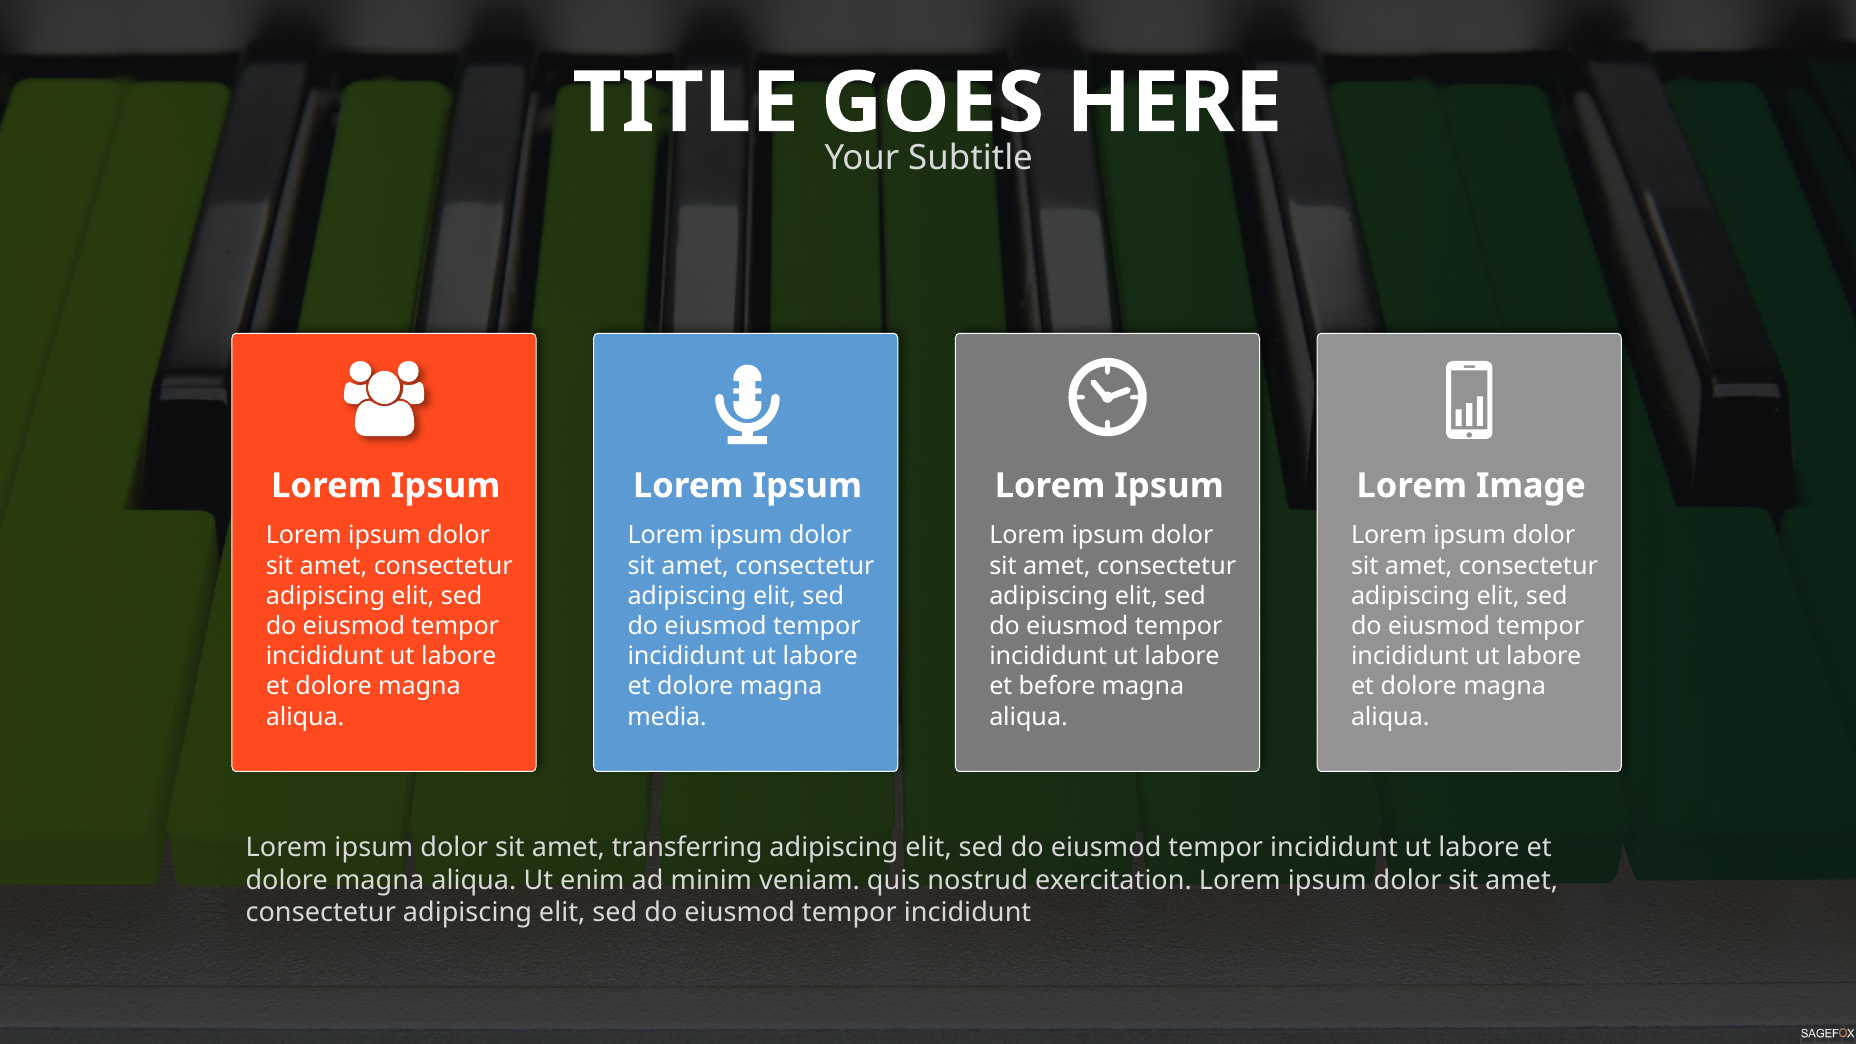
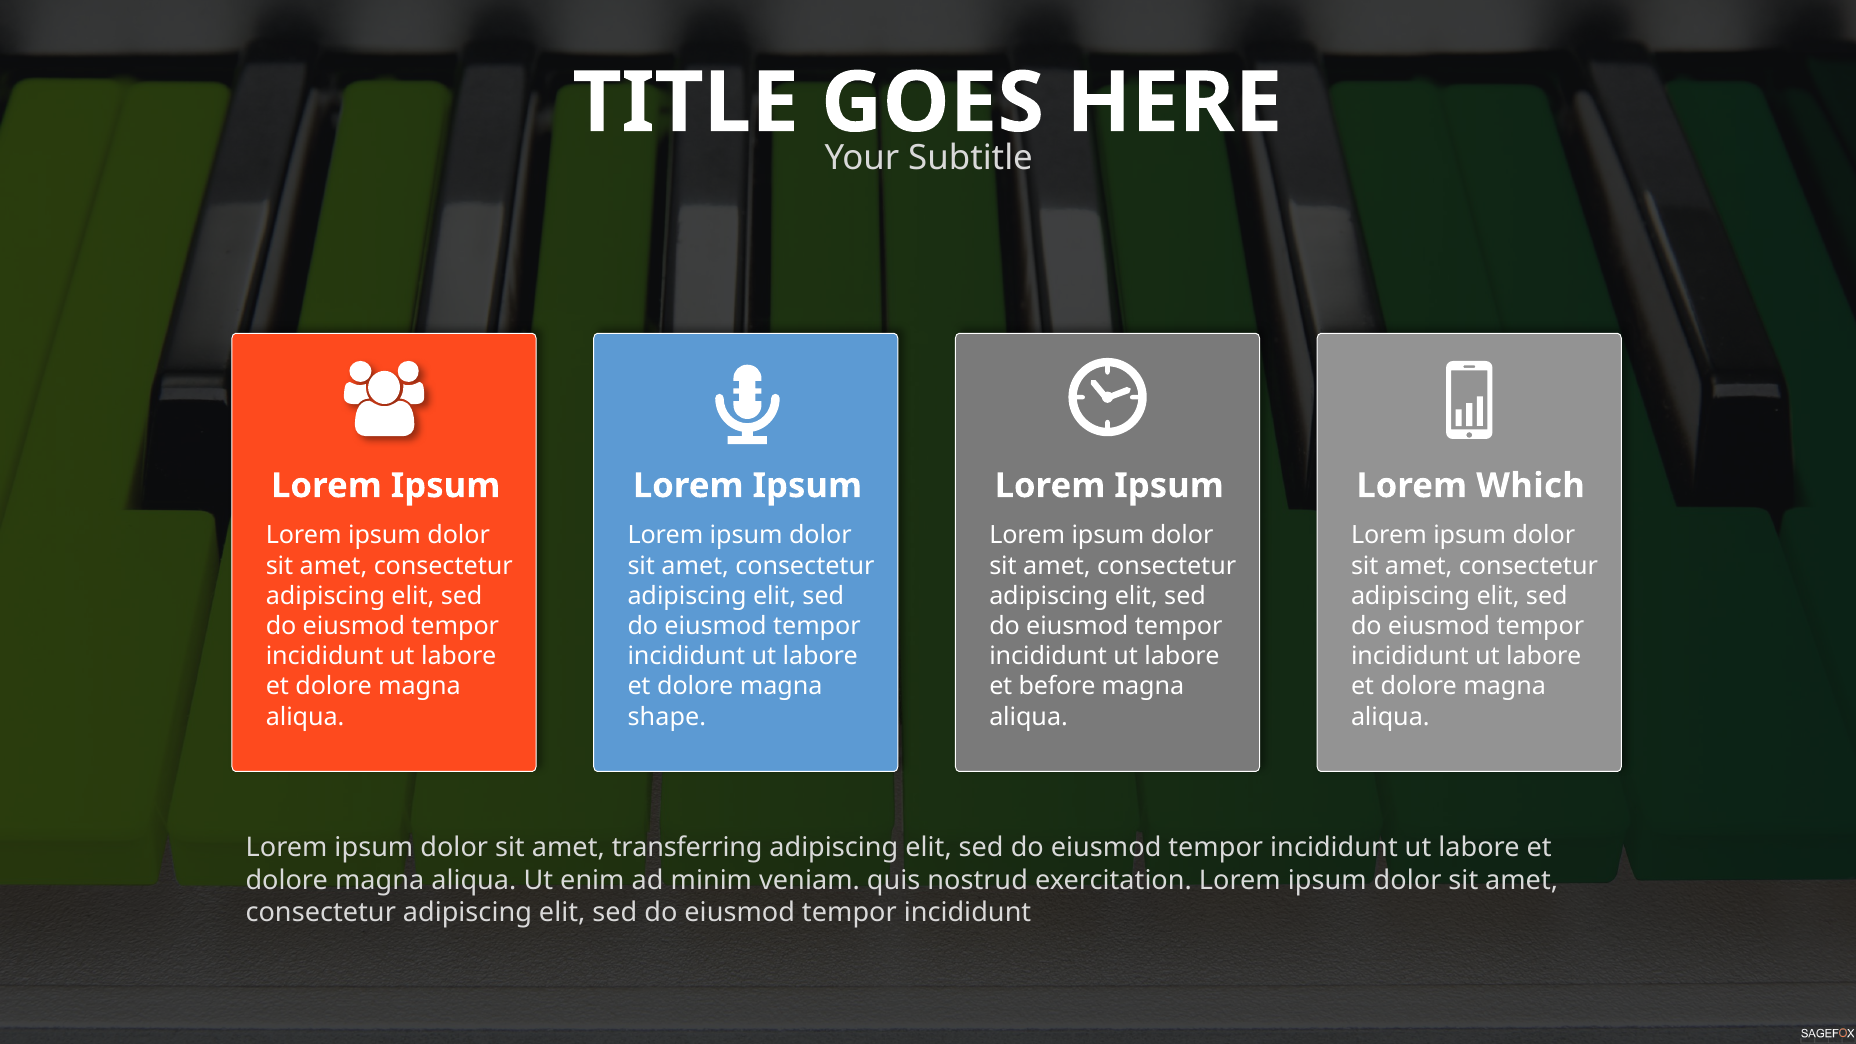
Image: Image -> Which (1531, 486)
media: media -> shape (667, 717)
